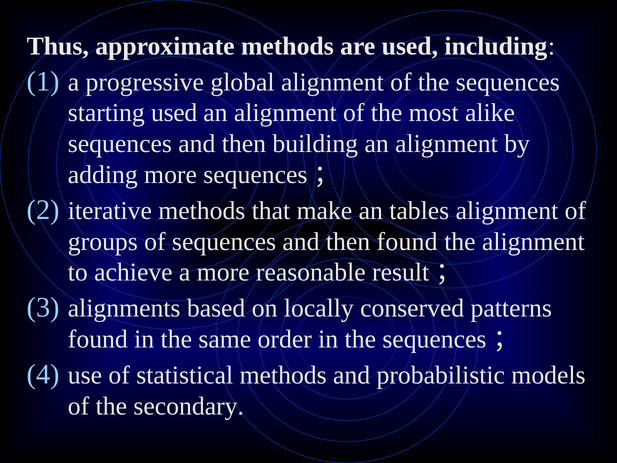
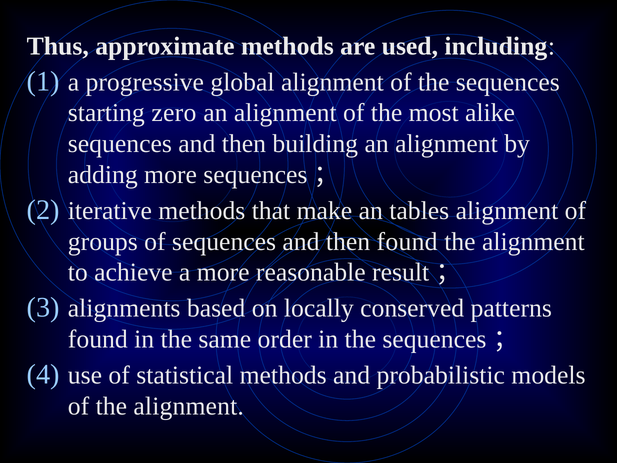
starting used: used -> zero (174, 113)
of the secondary: secondary -> alignment (189, 406)
